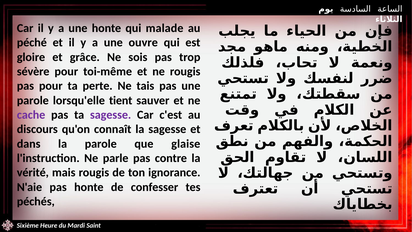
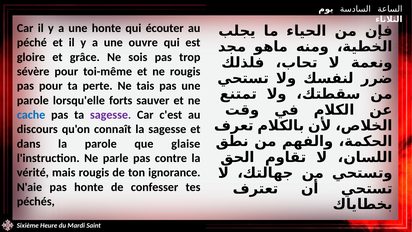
malade: malade -> écouter (165, 28)
tient: tient -> forts (121, 100)
cache colour: purple -> blue (31, 115)
